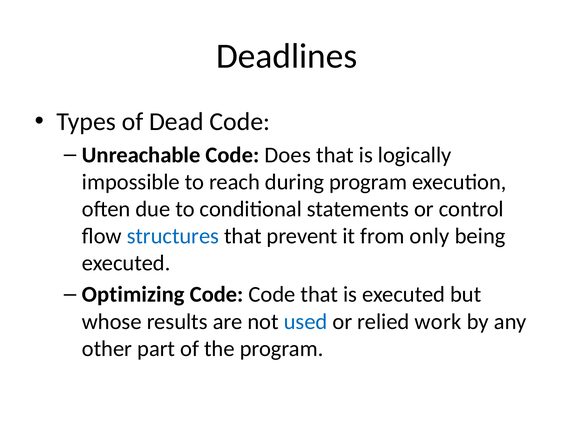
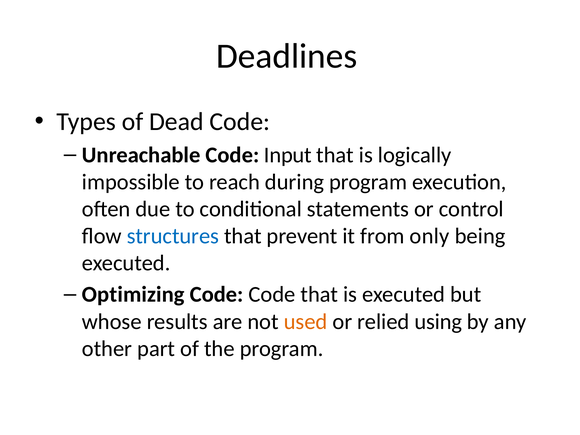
Does: Does -> Input (288, 155)
used colour: blue -> orange (306, 322)
work: work -> using (438, 322)
